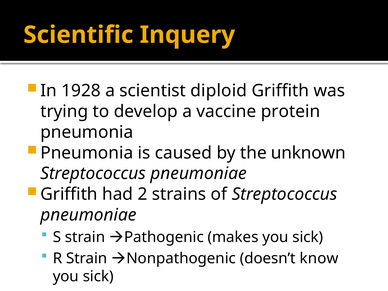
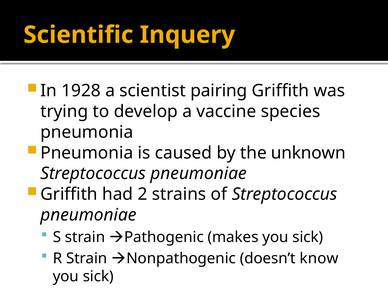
diploid: diploid -> pairing (219, 91)
protein: protein -> species (291, 111)
